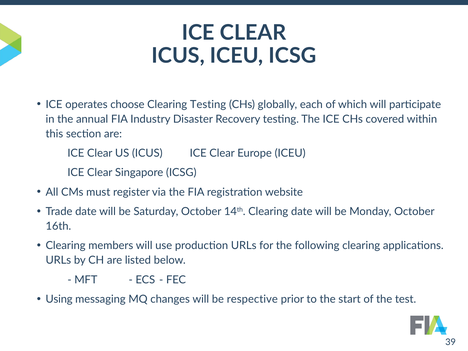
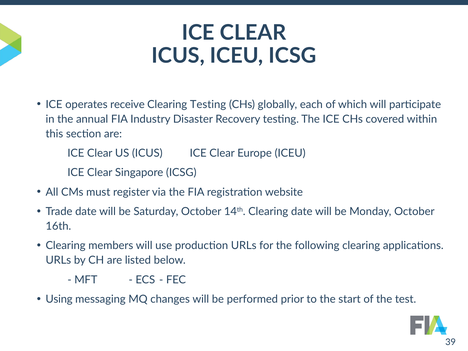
choose: choose -> receive (127, 105)
respective: respective -> performed (252, 299)
